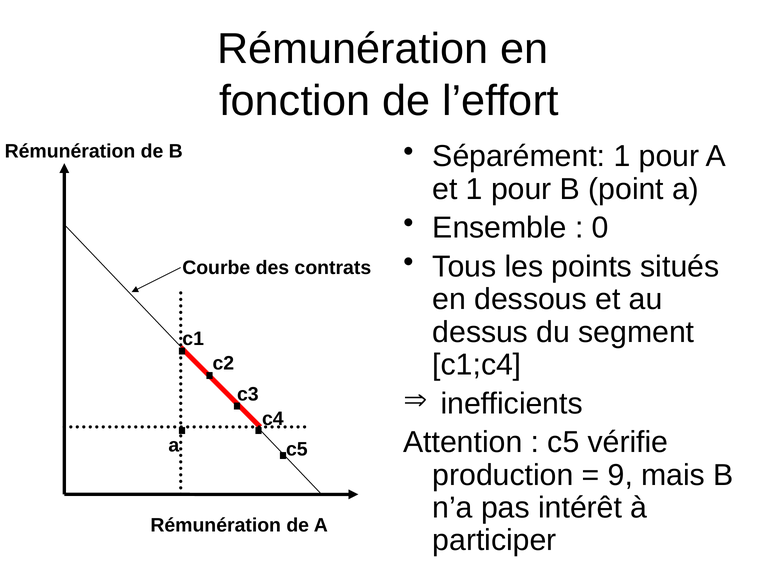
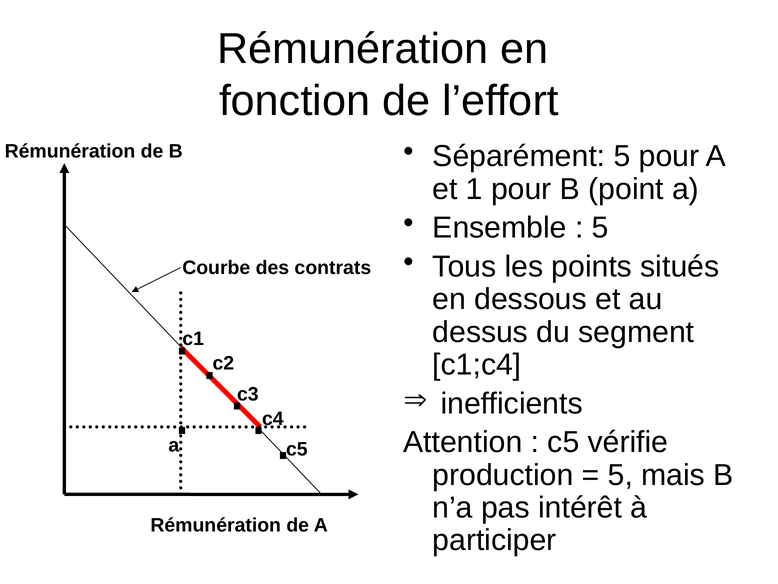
Séparément 1: 1 -> 5 (622, 156)
0: 0 -> 5 (600, 228)
9: 9 -> 5 (620, 475)
